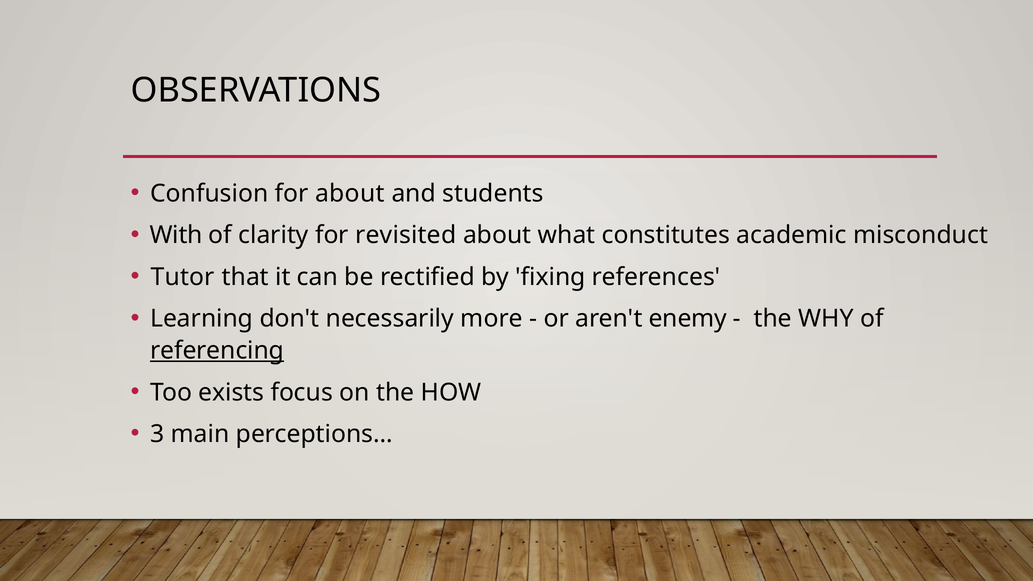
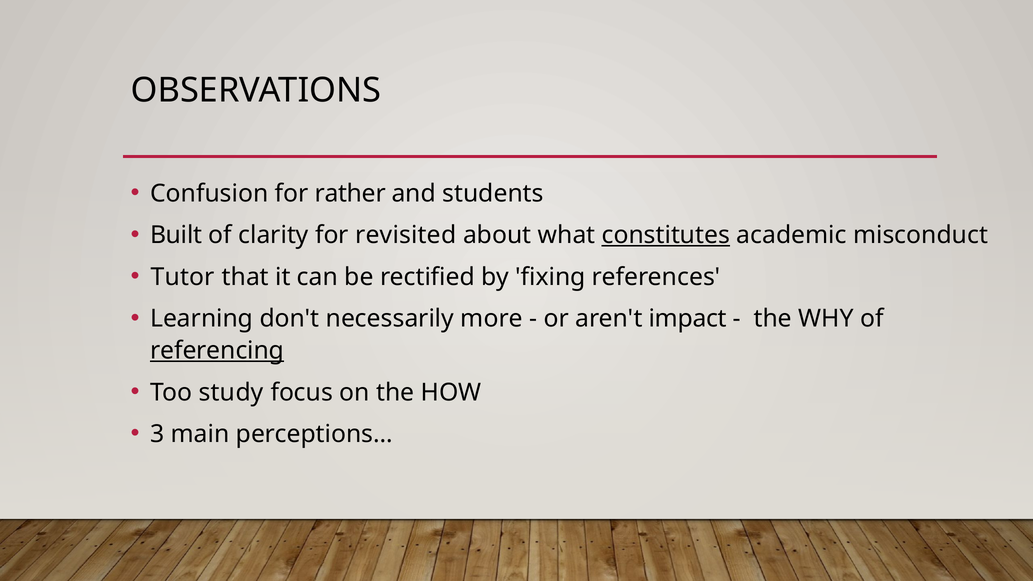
for about: about -> rather (350, 194)
With: With -> Built (176, 235)
constitutes underline: none -> present (666, 235)
enemy: enemy -> impact (688, 319)
exists: exists -> study (231, 392)
